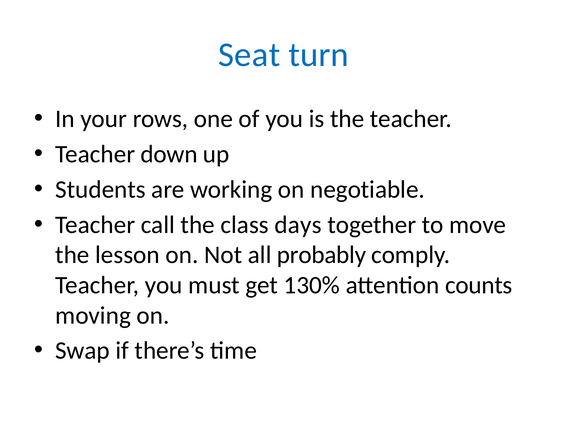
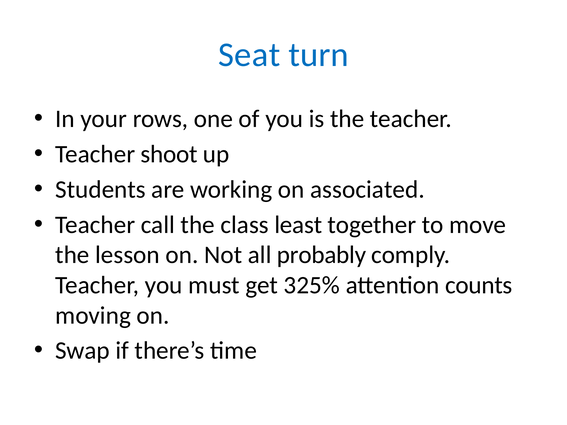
down: down -> shoot (169, 154)
negotiable: negotiable -> associated (367, 190)
days: days -> least (298, 225)
130%: 130% -> 325% (312, 285)
